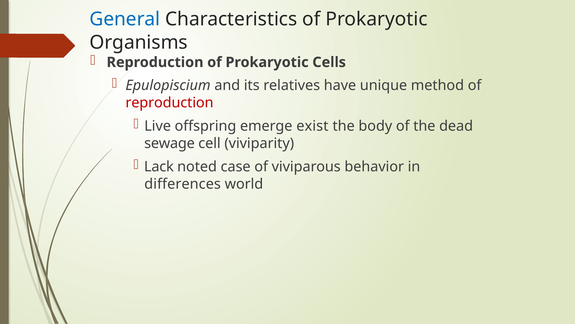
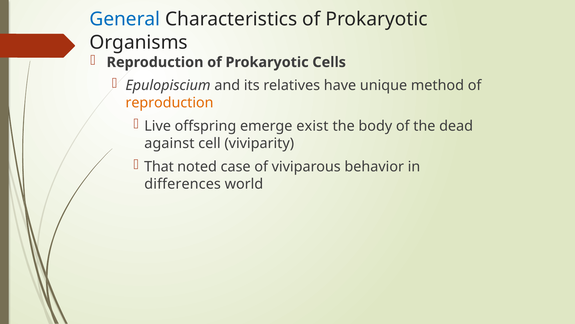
reproduction colour: red -> orange (169, 103)
sewage: sewage -> against (169, 143)
Lack: Lack -> That (159, 166)
